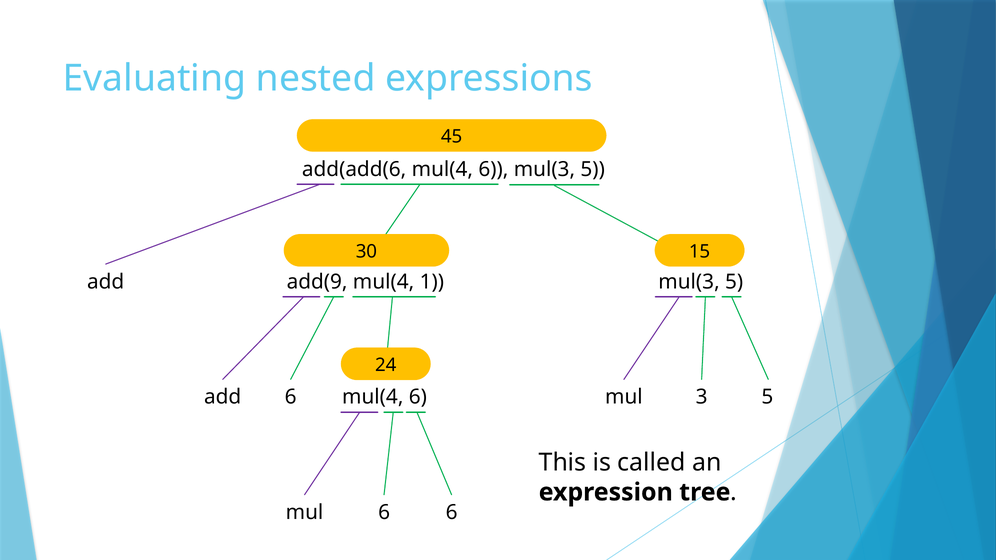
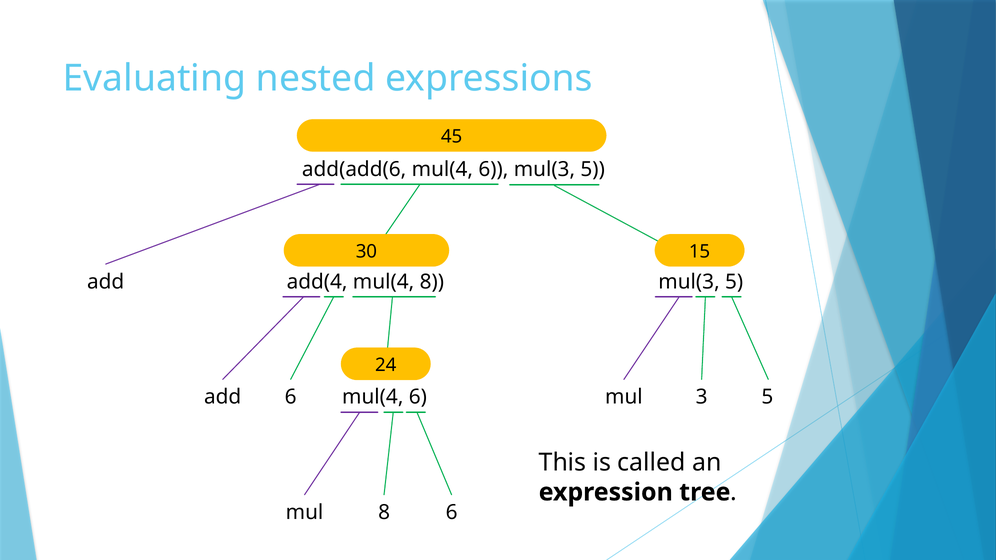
add(9: add(9 -> add(4 (317, 282)
mul(4 1: 1 -> 8 (432, 282)
mul 6: 6 -> 8 (384, 513)
